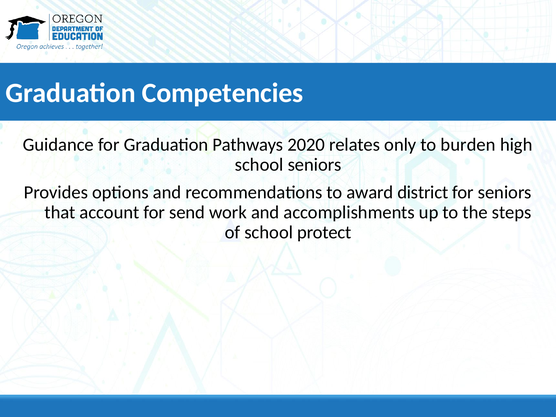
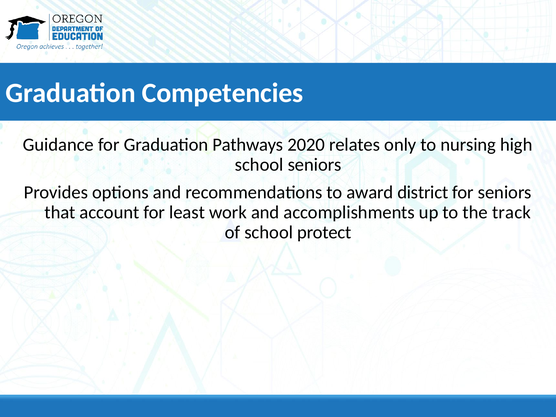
burden: burden -> nursing (468, 145)
send: send -> least (187, 212)
steps: steps -> track (512, 212)
